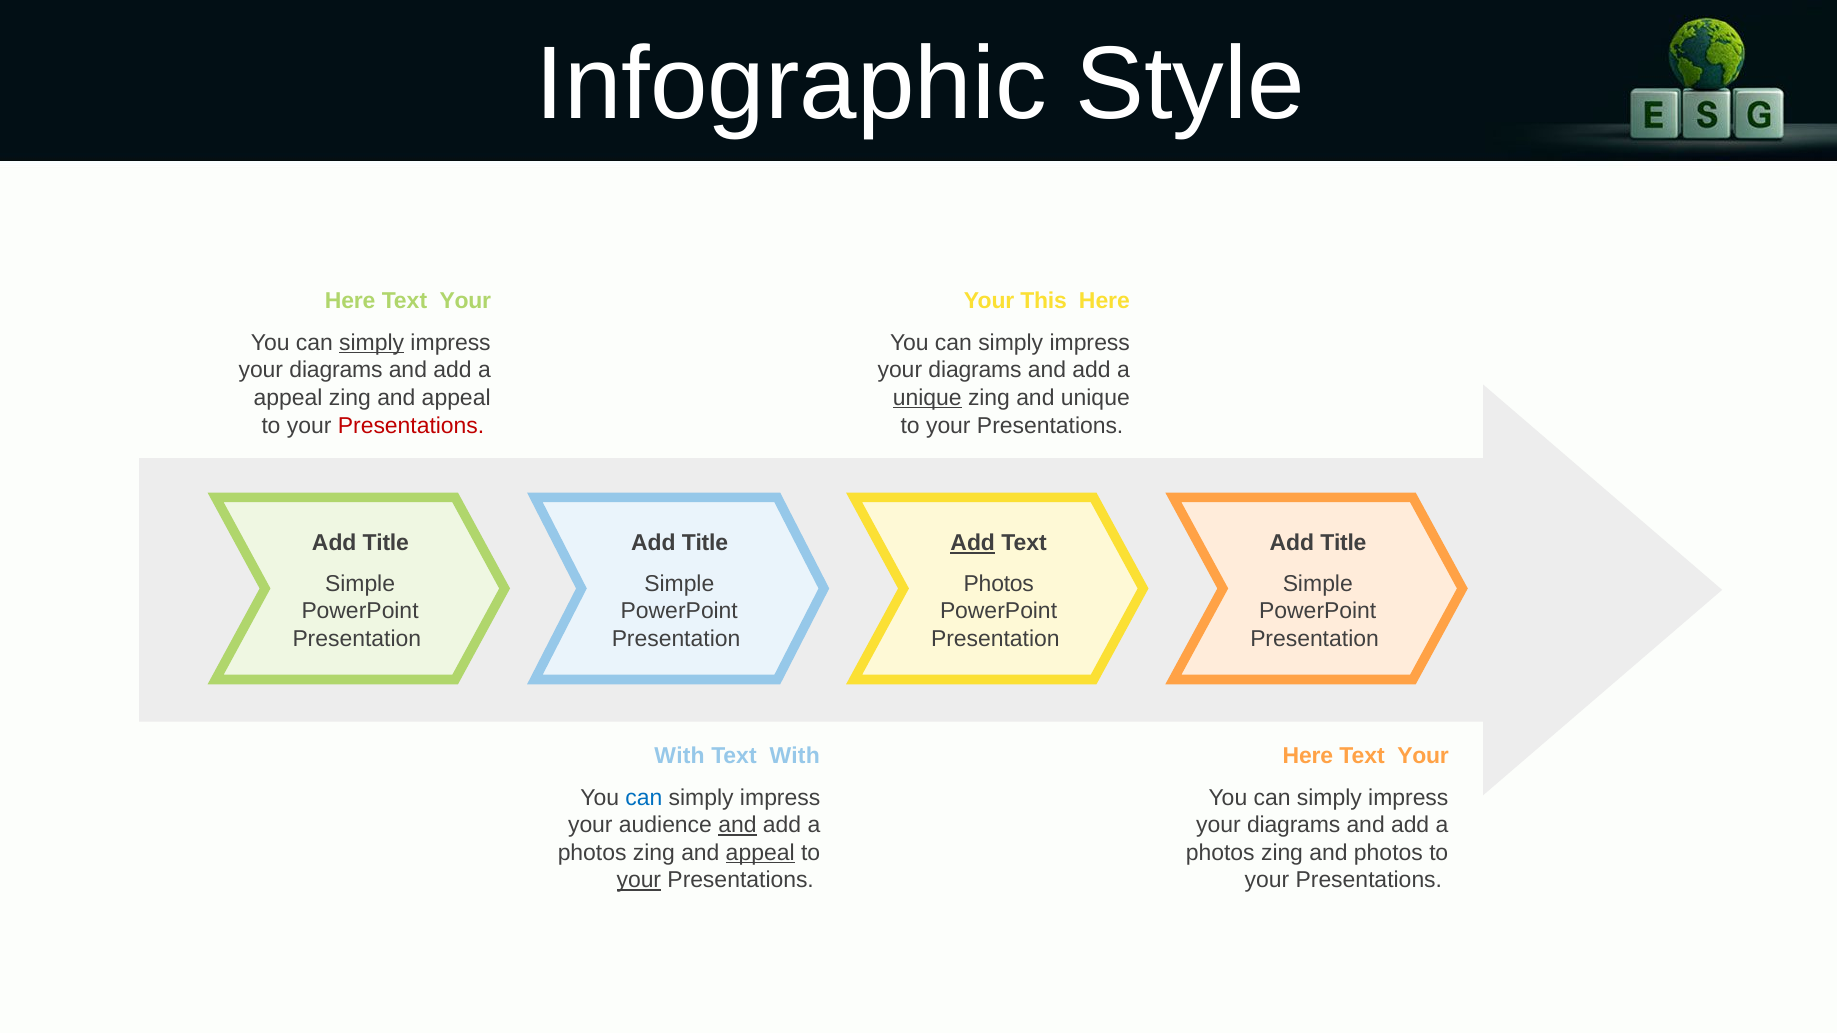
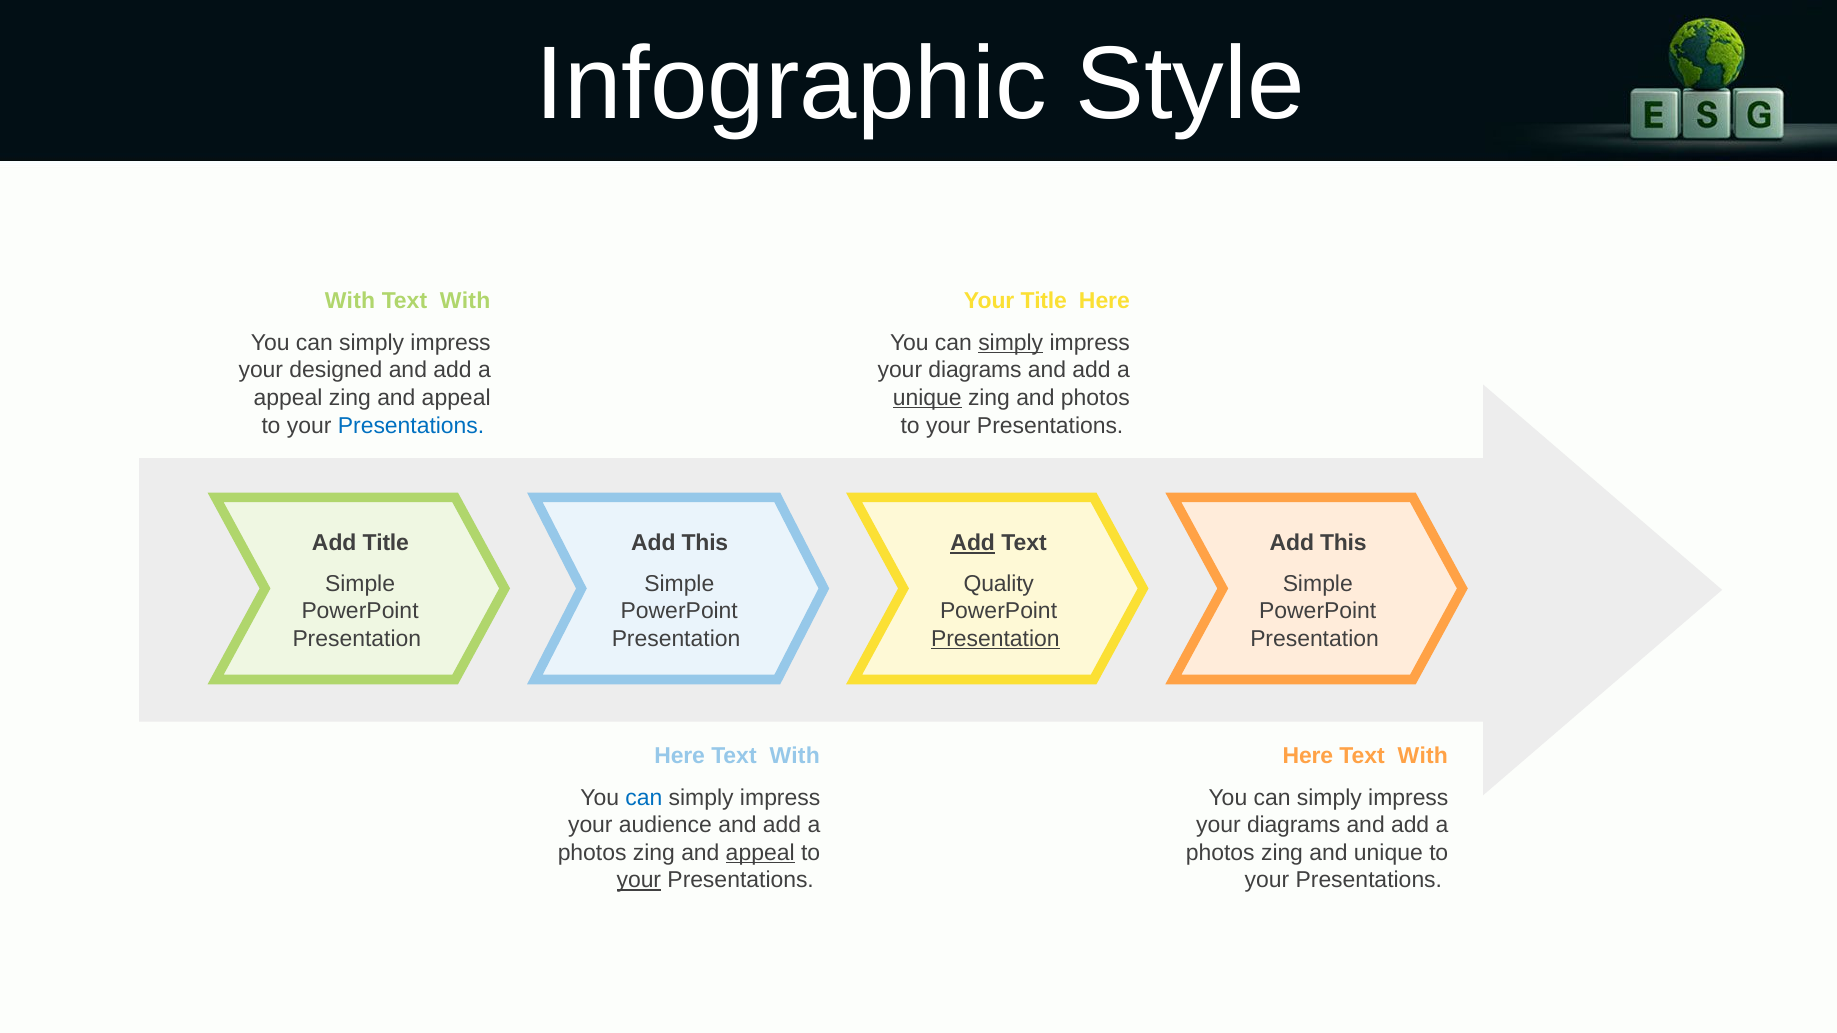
Here: Here -> With (350, 301)
Your: Your -> With (465, 301)
Your This: This -> Title (1044, 301)
simply underline: present -> none (372, 343)
simply underline: none -> present (1011, 343)
diagrams: diagrams -> designed (336, 370)
and unique: unique -> photos (1095, 398)
Presentations colour: red -> blue (411, 426)
Title: Title -> This (705, 543)
Title: Title -> This (1343, 543)
Photos: Photos -> Quality (999, 584)
Presentation underline: none -> present (995, 639)
With: With -> Here (680, 756)
Your: Your -> With (1423, 756)
and underline: present -> none (737, 825)
and photos: photos -> unique (1388, 853)
